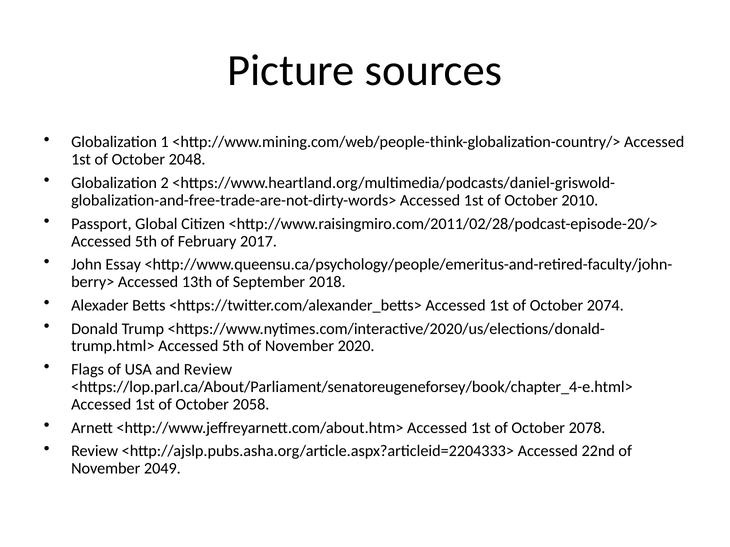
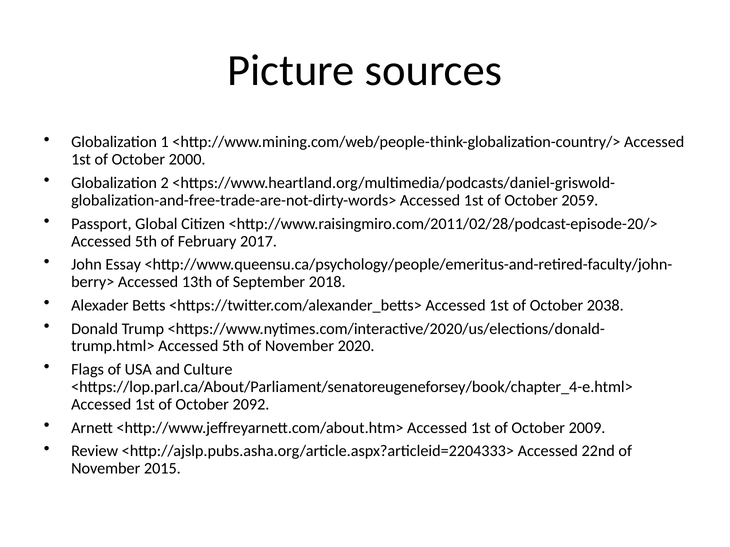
2048: 2048 -> 2000 (187, 160)
2010: 2010 -> 2059 (580, 201)
2074: 2074 -> 2038 (605, 306)
and Review: Review -> Culture (208, 370)
2058: 2058 -> 2092 (251, 405)
2078: 2078 -> 2009 (587, 428)
2049: 2049 -> 2015 (162, 469)
